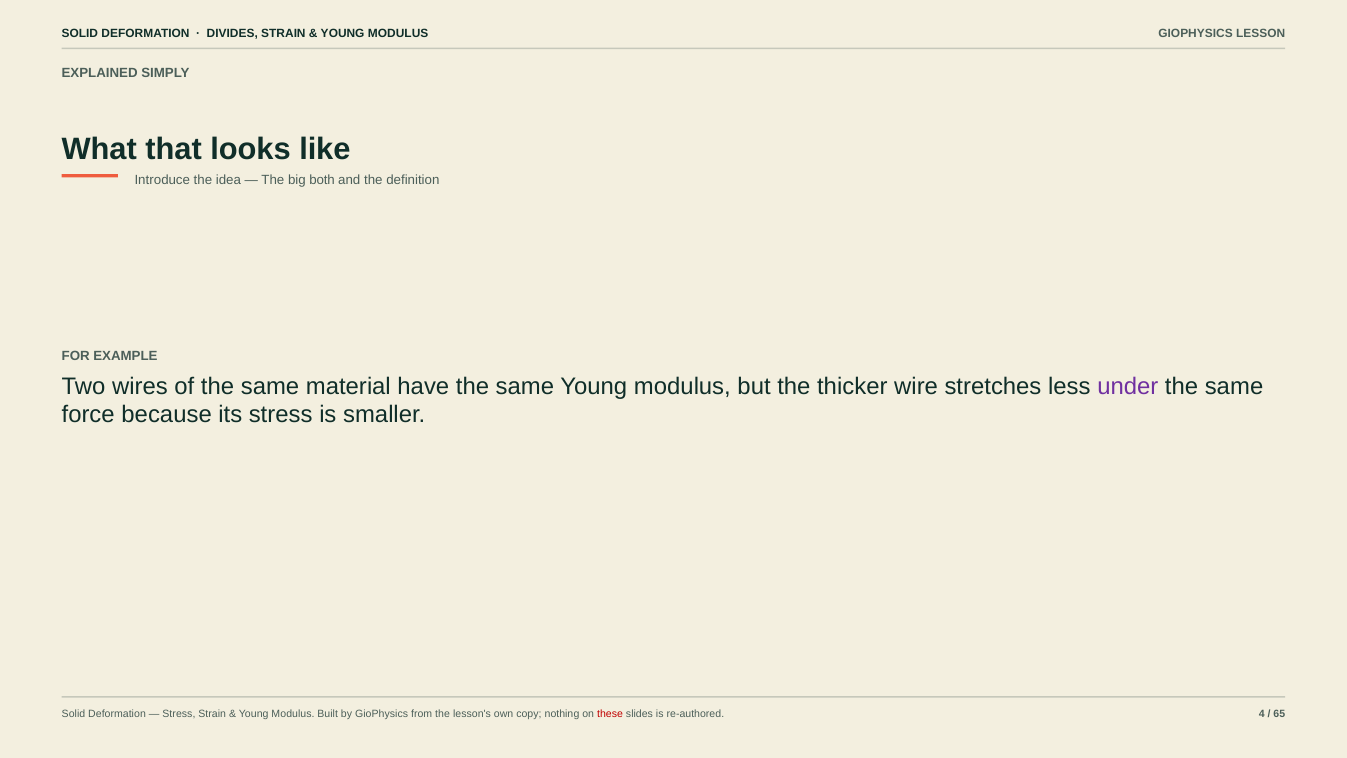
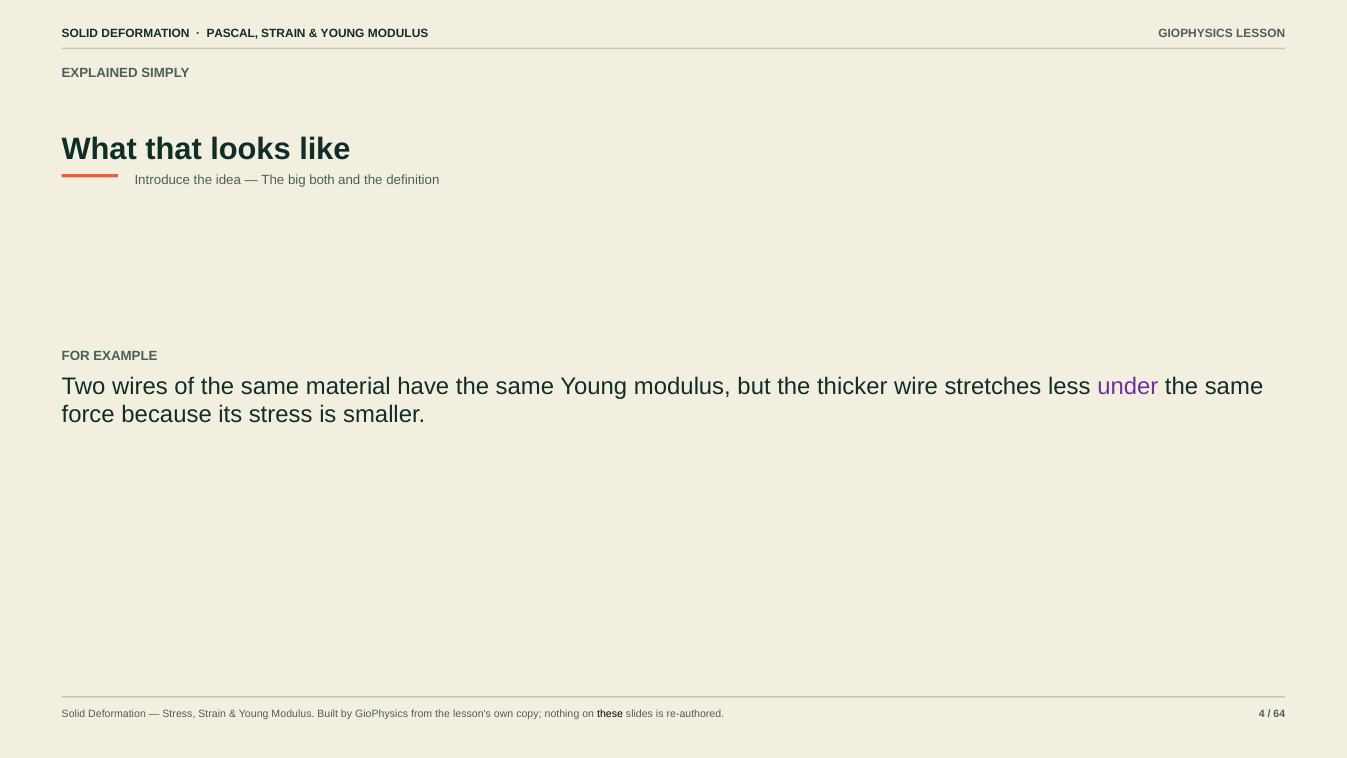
DIVIDES: DIVIDES -> PASCAL (232, 33)
these colour: red -> black (610, 714)
65: 65 -> 64 (1279, 714)
